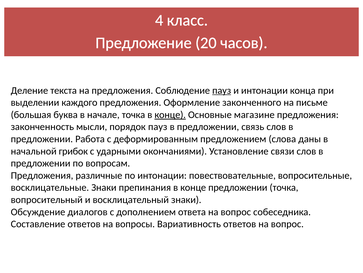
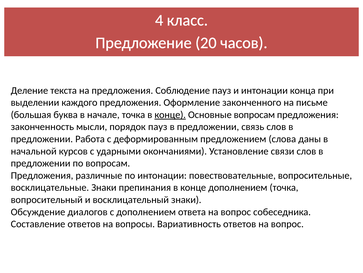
пауз underline: present -> none (222, 90)
Основные магазине: магазине -> вопросам (254, 114)
грибок: грибок -> курсов (73, 151)
конце предложении: предложении -> дополнением (238, 187)
